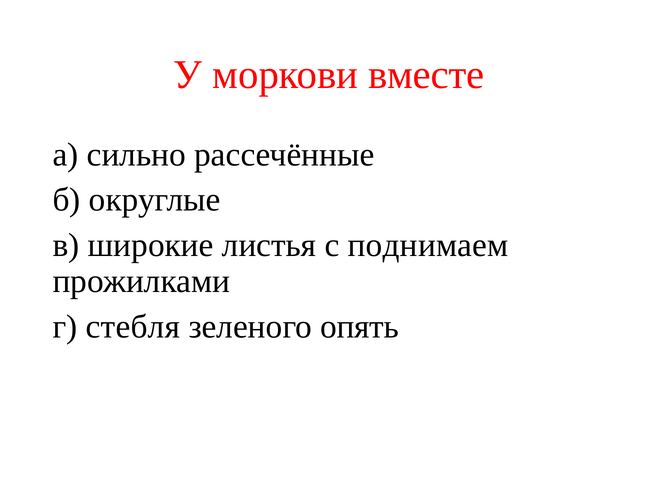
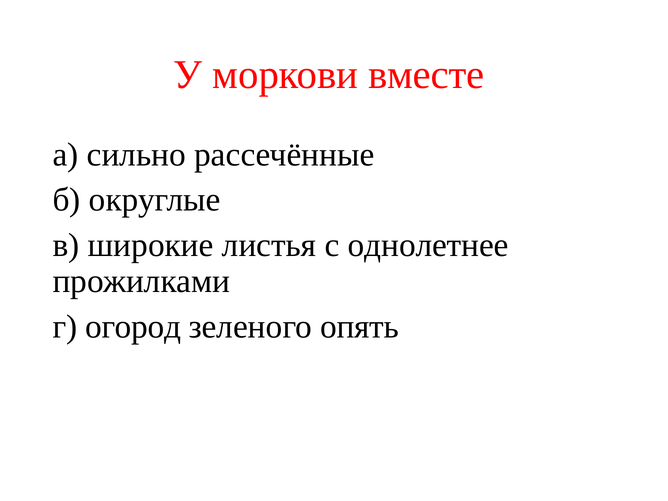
поднимаем: поднимаем -> однолетнее (428, 245)
стебля: стебля -> огород (133, 327)
